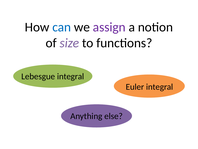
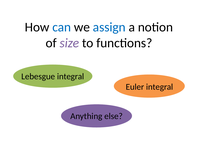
assign colour: purple -> blue (109, 27)
